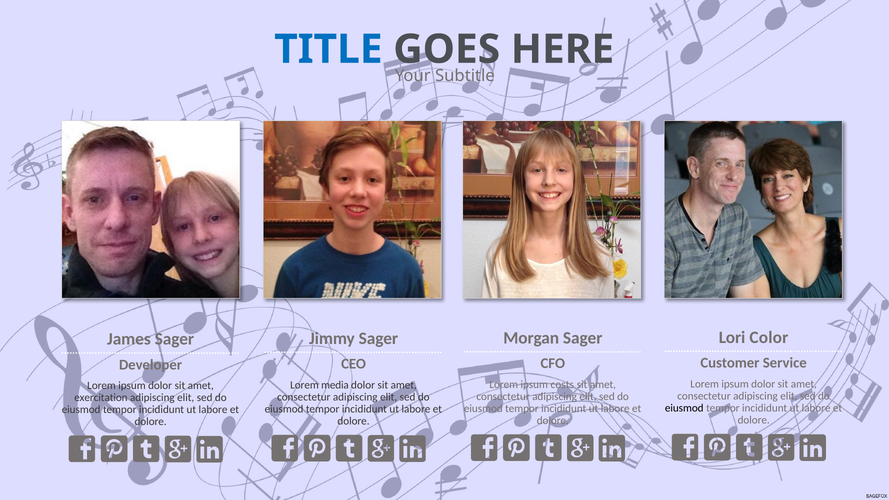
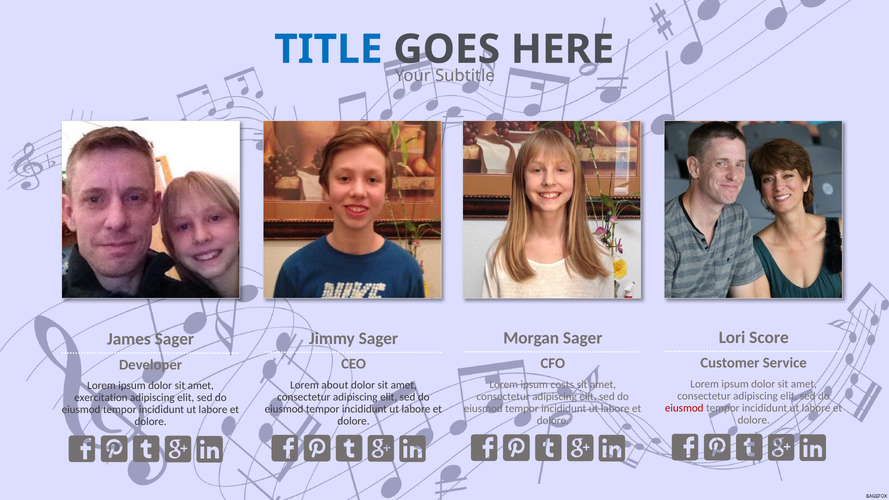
Color: Color -> Score (769, 338)
media: media -> about (335, 385)
eiusmod colour: black -> red (684, 408)
